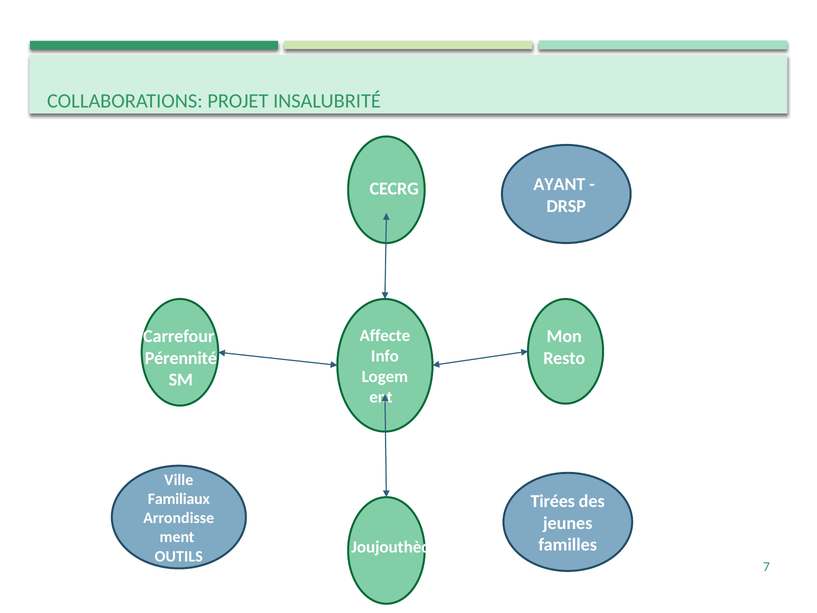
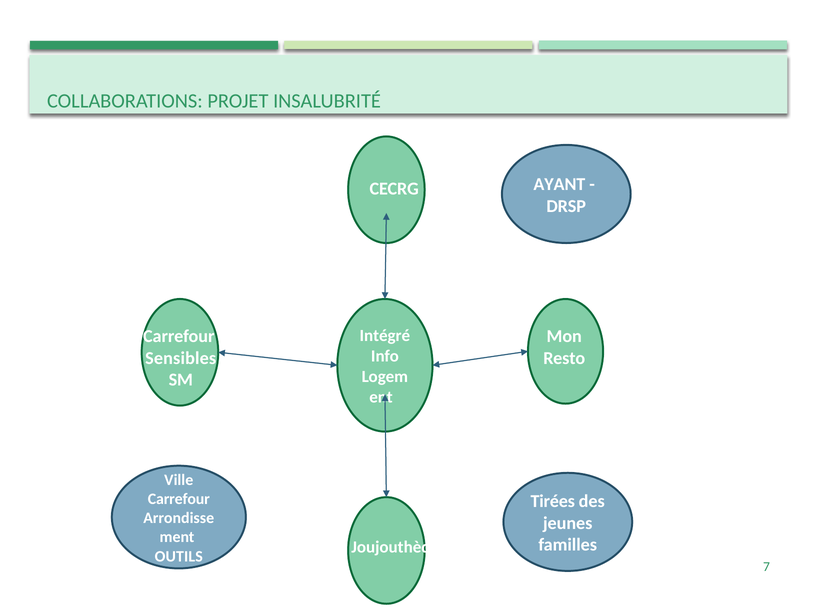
Affecte: Affecte -> Intégré (385, 336)
Pérennité: Pérennité -> Sensibles (181, 358)
Familiaux: Familiaux -> Carrefour (179, 499)
